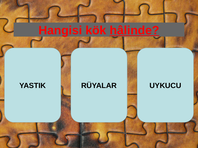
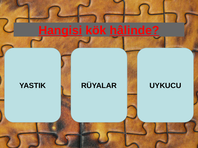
Hangisi underline: none -> present (60, 31)
